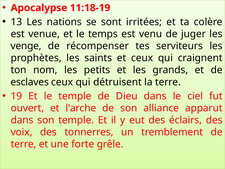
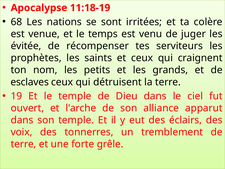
13: 13 -> 68 (16, 22)
venge: venge -> évitée (26, 46)
